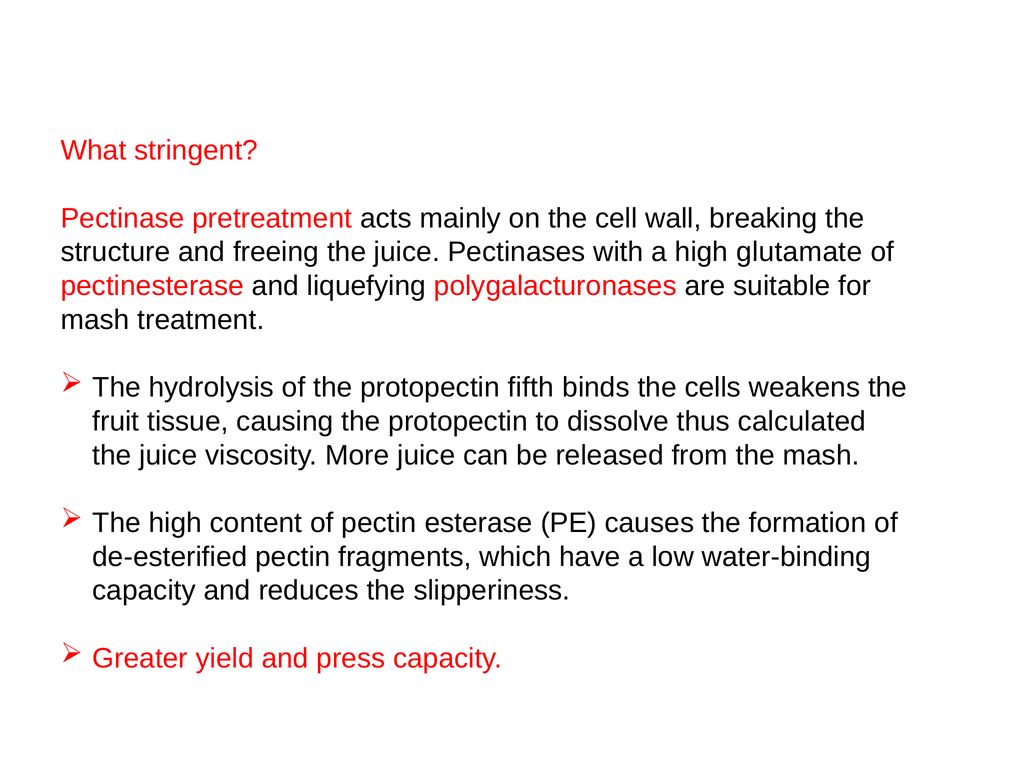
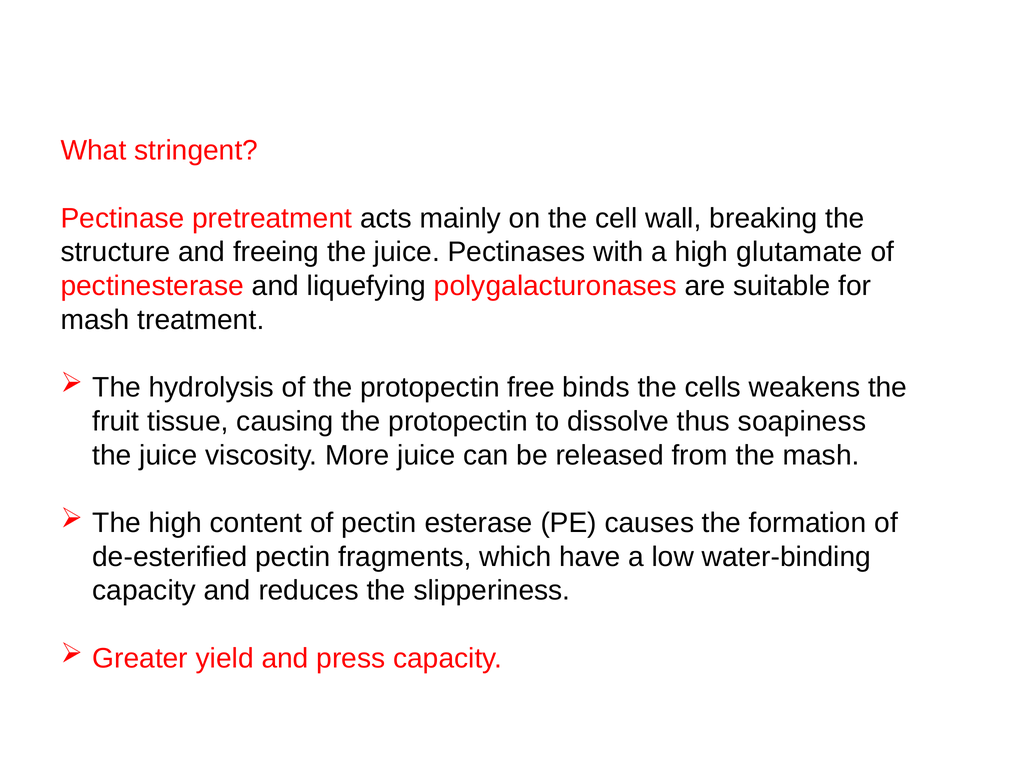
fifth: fifth -> free (531, 387)
calculated: calculated -> soapiness (802, 421)
